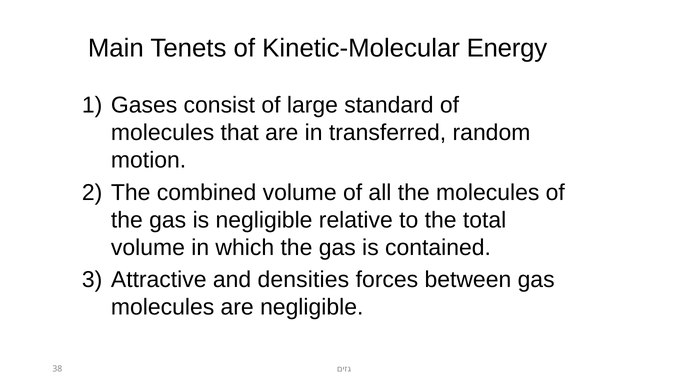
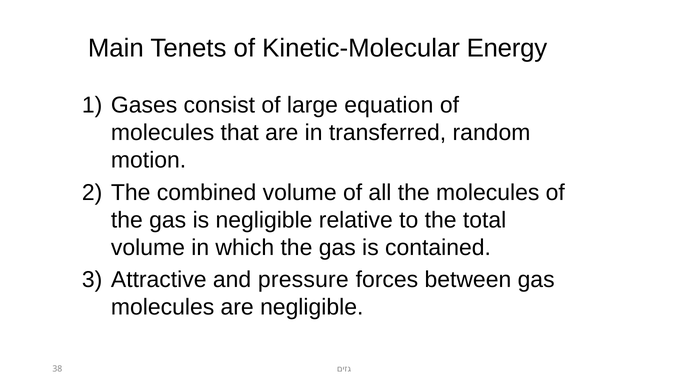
standard: standard -> equation (389, 105)
densities: densities -> pressure (303, 280)
